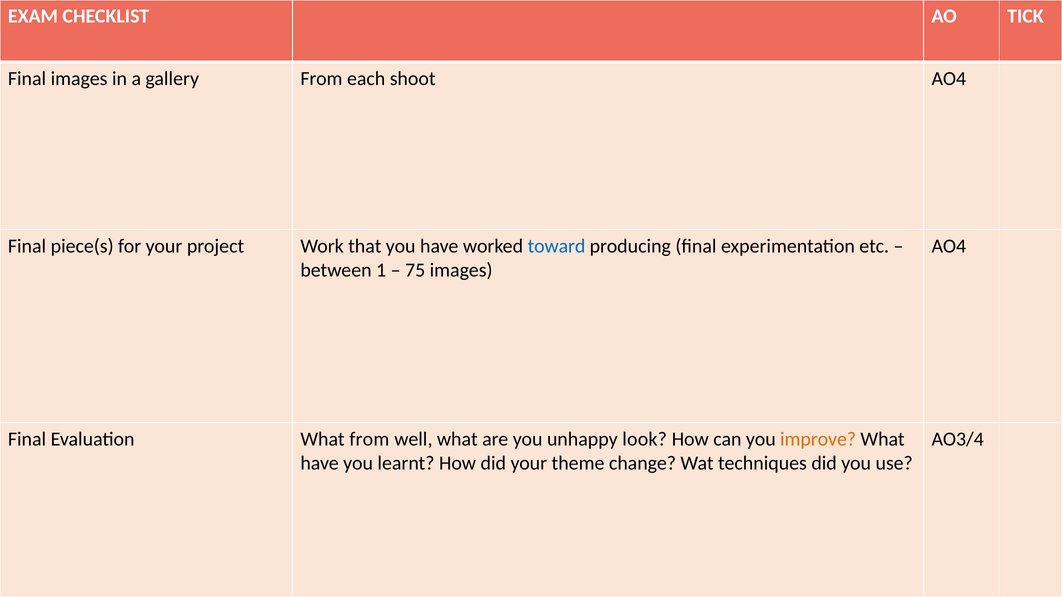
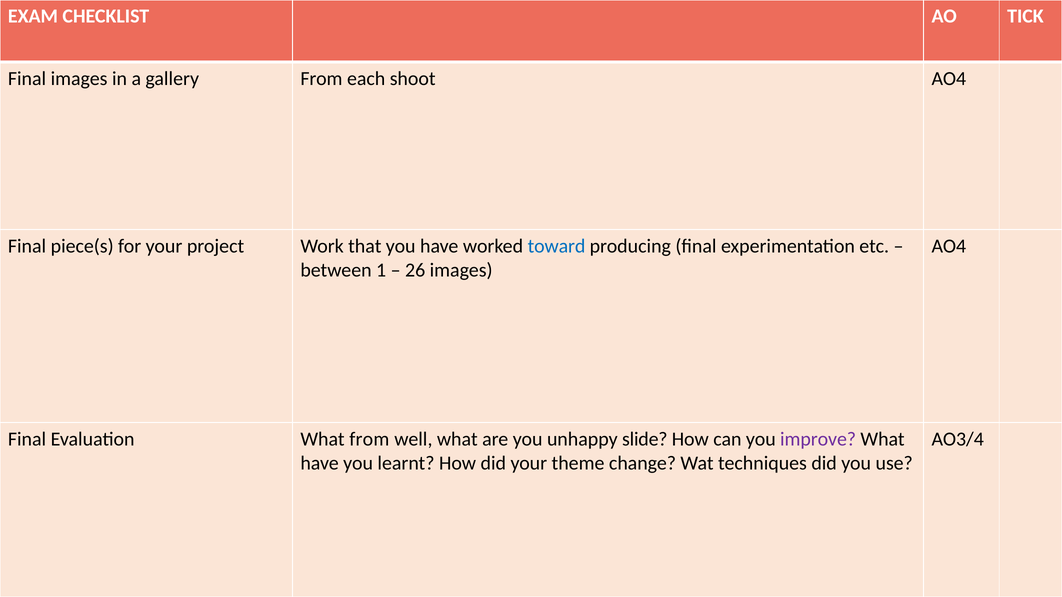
75: 75 -> 26 (415, 270)
look: look -> slide (645, 439)
improve colour: orange -> purple (818, 439)
